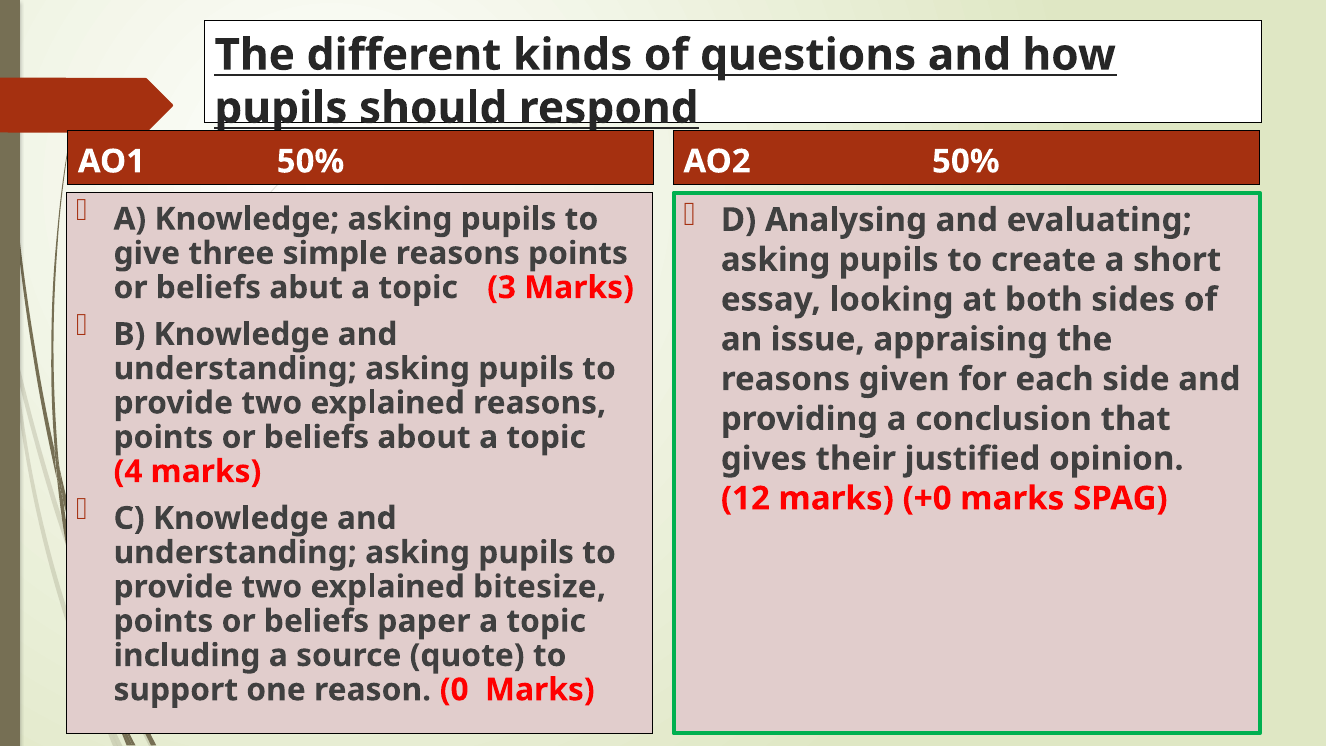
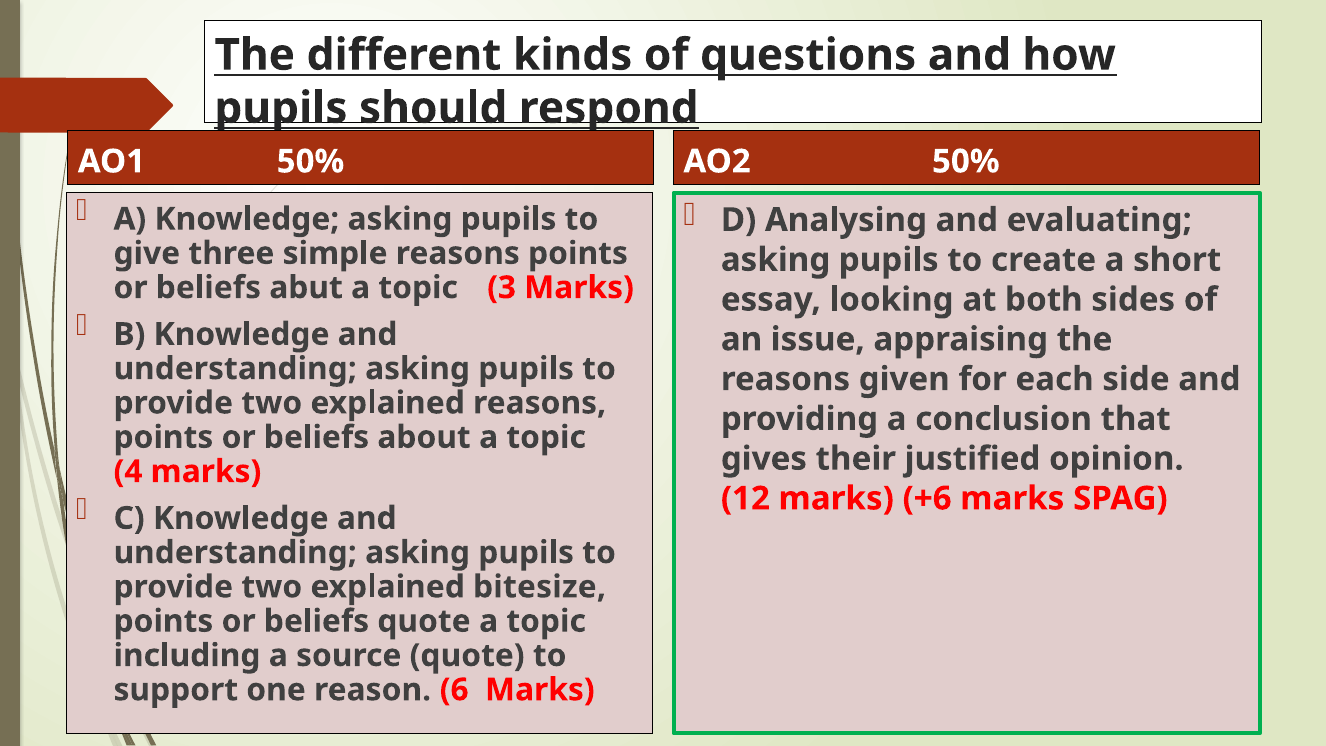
+0: +0 -> +6 (927, 498)
beliefs paper: paper -> quote (424, 621)
0: 0 -> 6 (454, 690)
